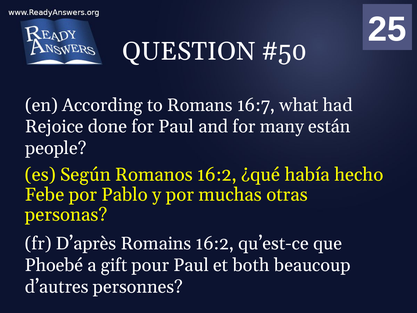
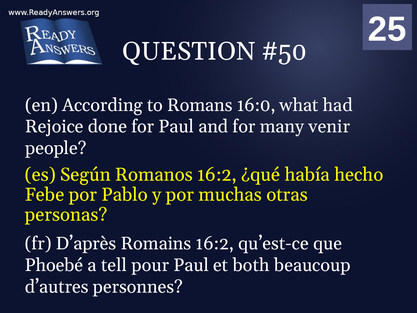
16:7: 16:7 -> 16:0 (256, 105)
están: están -> venir (329, 127)
gift: gift -> tell (114, 265)
